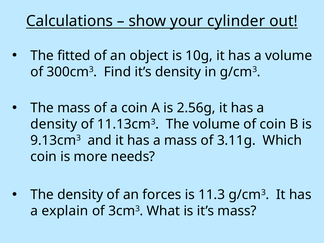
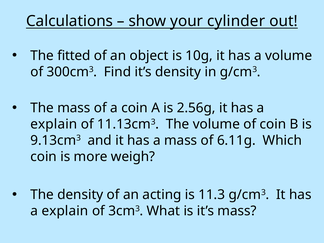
density: density -> explain (54, 124)
3.11g: 3.11g -> 6.11g (236, 140)
needs: needs -> weigh (133, 157)
forces: forces -> acting (162, 195)
